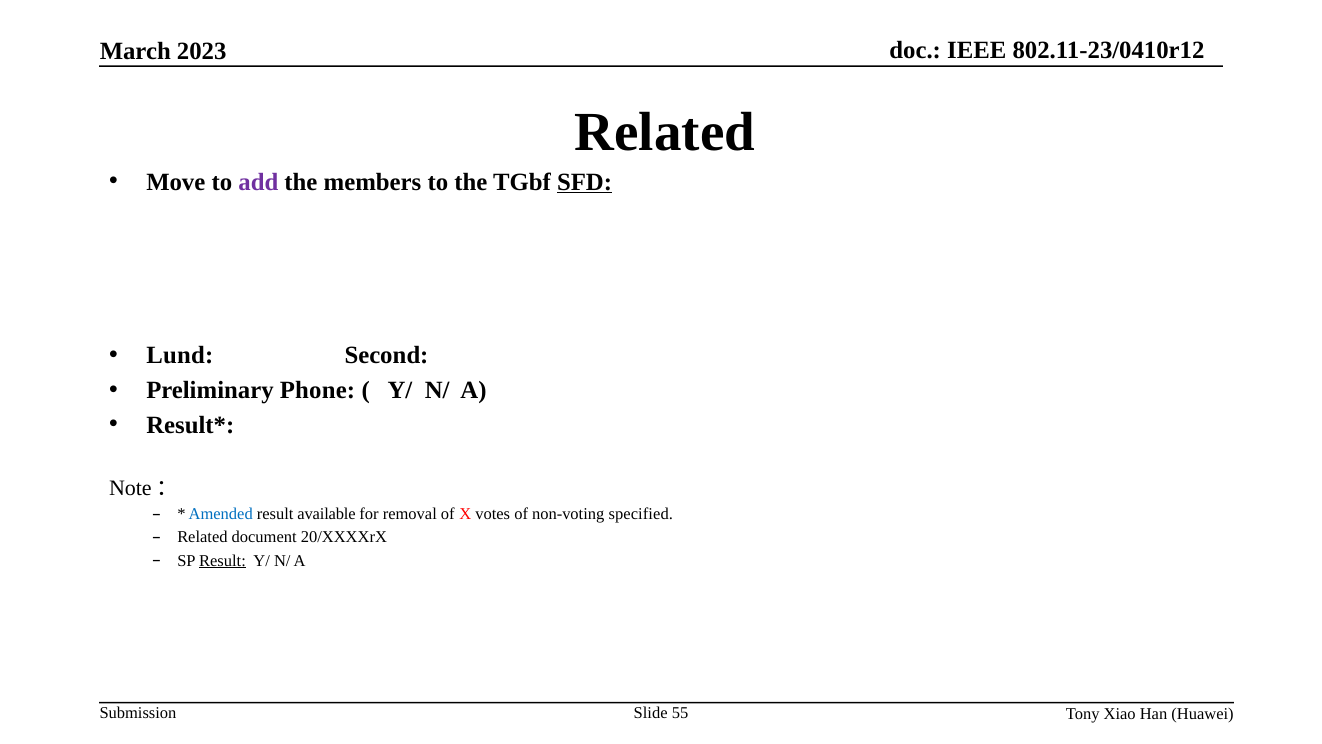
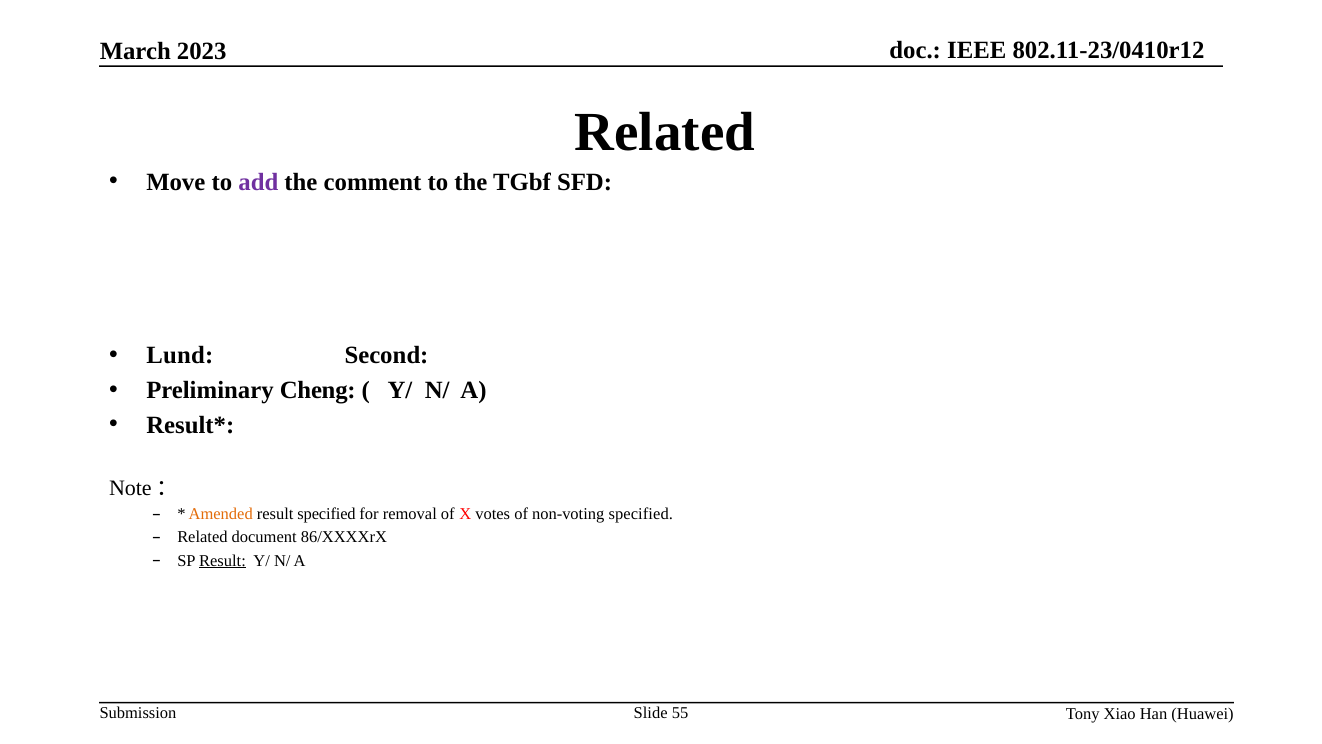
members: members -> comment (372, 182)
SFD underline: present -> none (585, 182)
Phone: Phone -> Cheng (318, 390)
Amended colour: blue -> orange (221, 514)
result available: available -> specified (327, 514)
20/XXXXrX: 20/XXXXrX -> 86/XXXXrX (344, 537)
